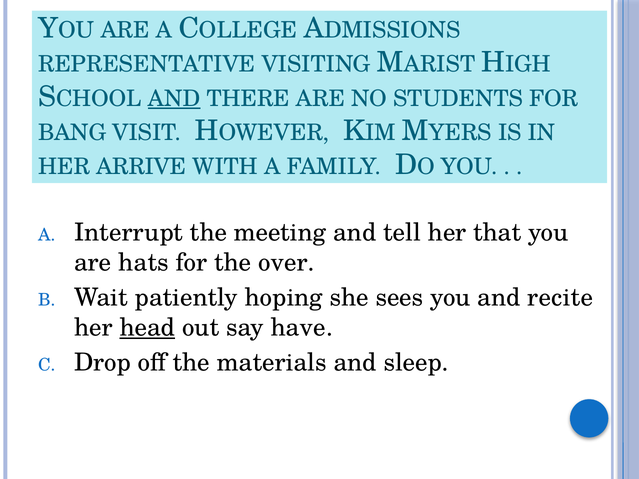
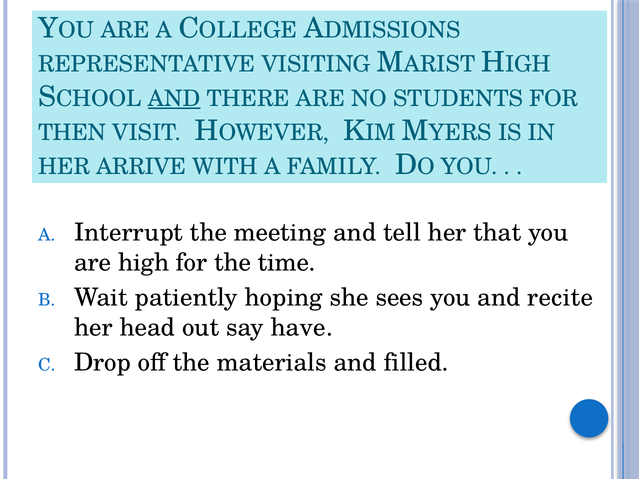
BANG: BANG -> THEN (72, 133)
hats: hats -> high (144, 263)
over: over -> time (287, 263)
head underline: present -> none (147, 328)
sleep: sleep -> filled (416, 363)
